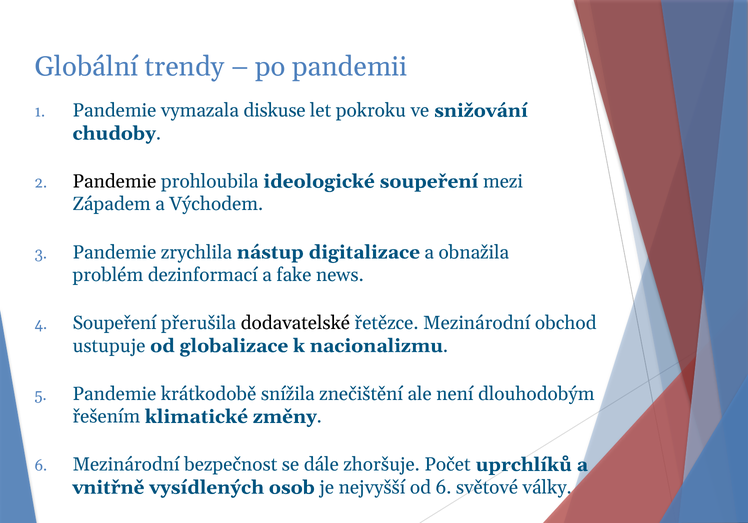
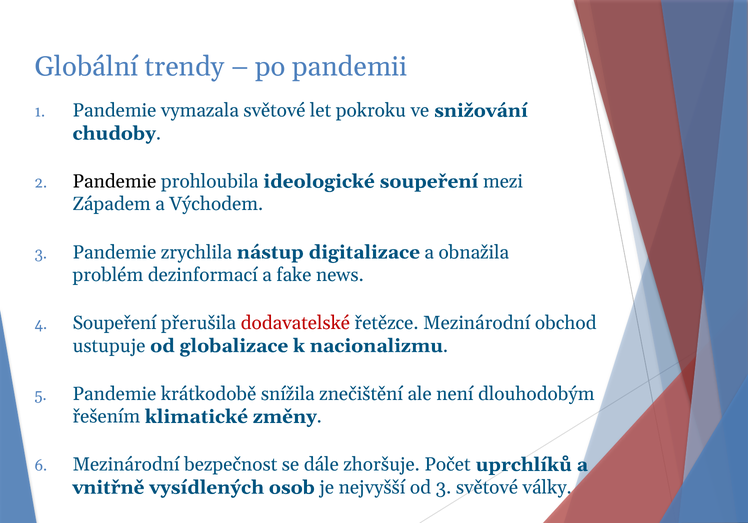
vymazala diskuse: diskuse -> světové (274, 111)
dodavatelské colour: black -> red (295, 323)
od 6: 6 -> 3 (443, 488)
